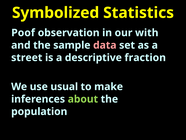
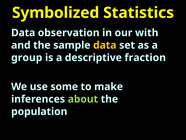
Poof: Poof -> Data (23, 33)
data colour: pink -> yellow (105, 45)
street: street -> group (27, 57)
usual: usual -> some (64, 86)
